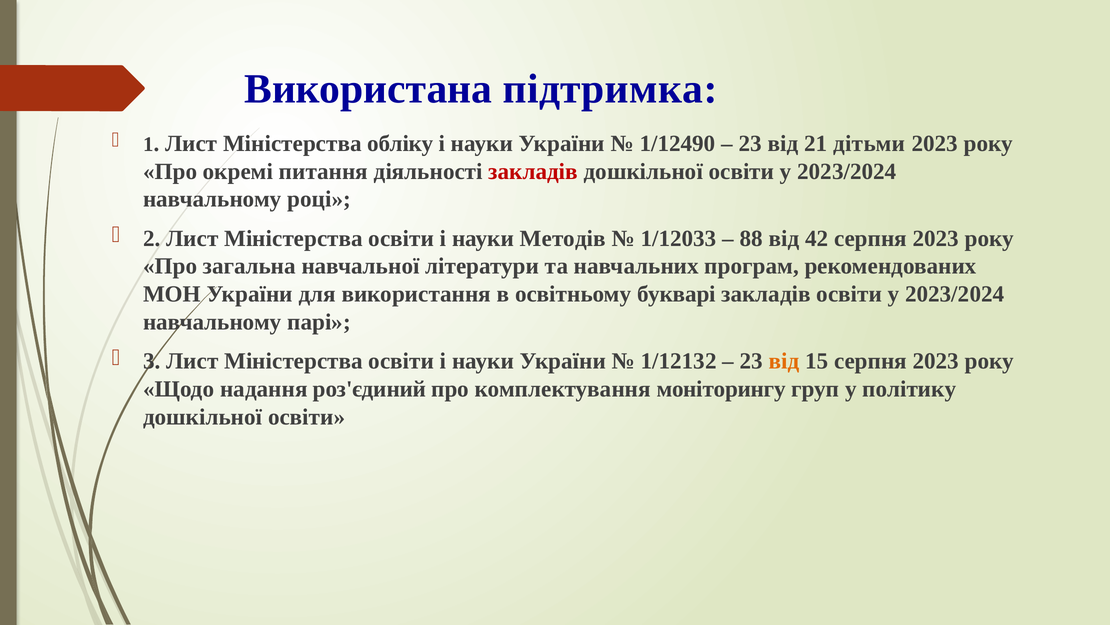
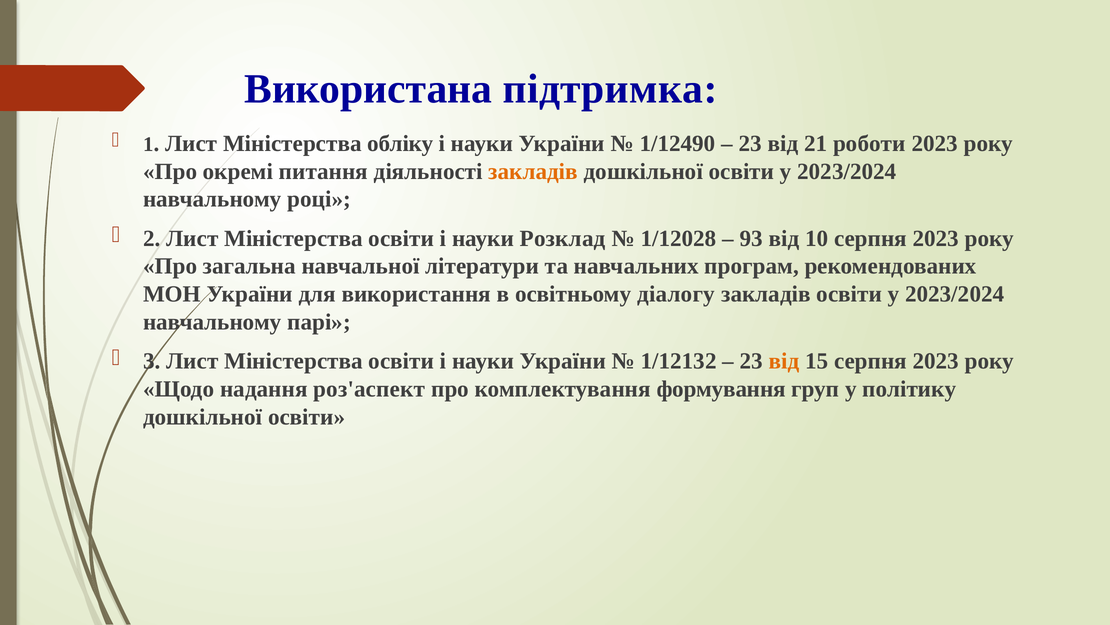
дітьми: дітьми -> роботи (869, 143)
закладів colour: red -> orange (533, 171)
Методів: Методів -> Розклад (563, 238)
1/12033: 1/12033 -> 1/12028 (679, 238)
88: 88 -> 93 (751, 238)
42: 42 -> 10 (817, 238)
букварі: букварі -> діалогу (676, 294)
роз'єдиний: роз'єдиний -> роз'аспект (369, 389)
моніторингу: моніторингу -> формування (721, 389)
